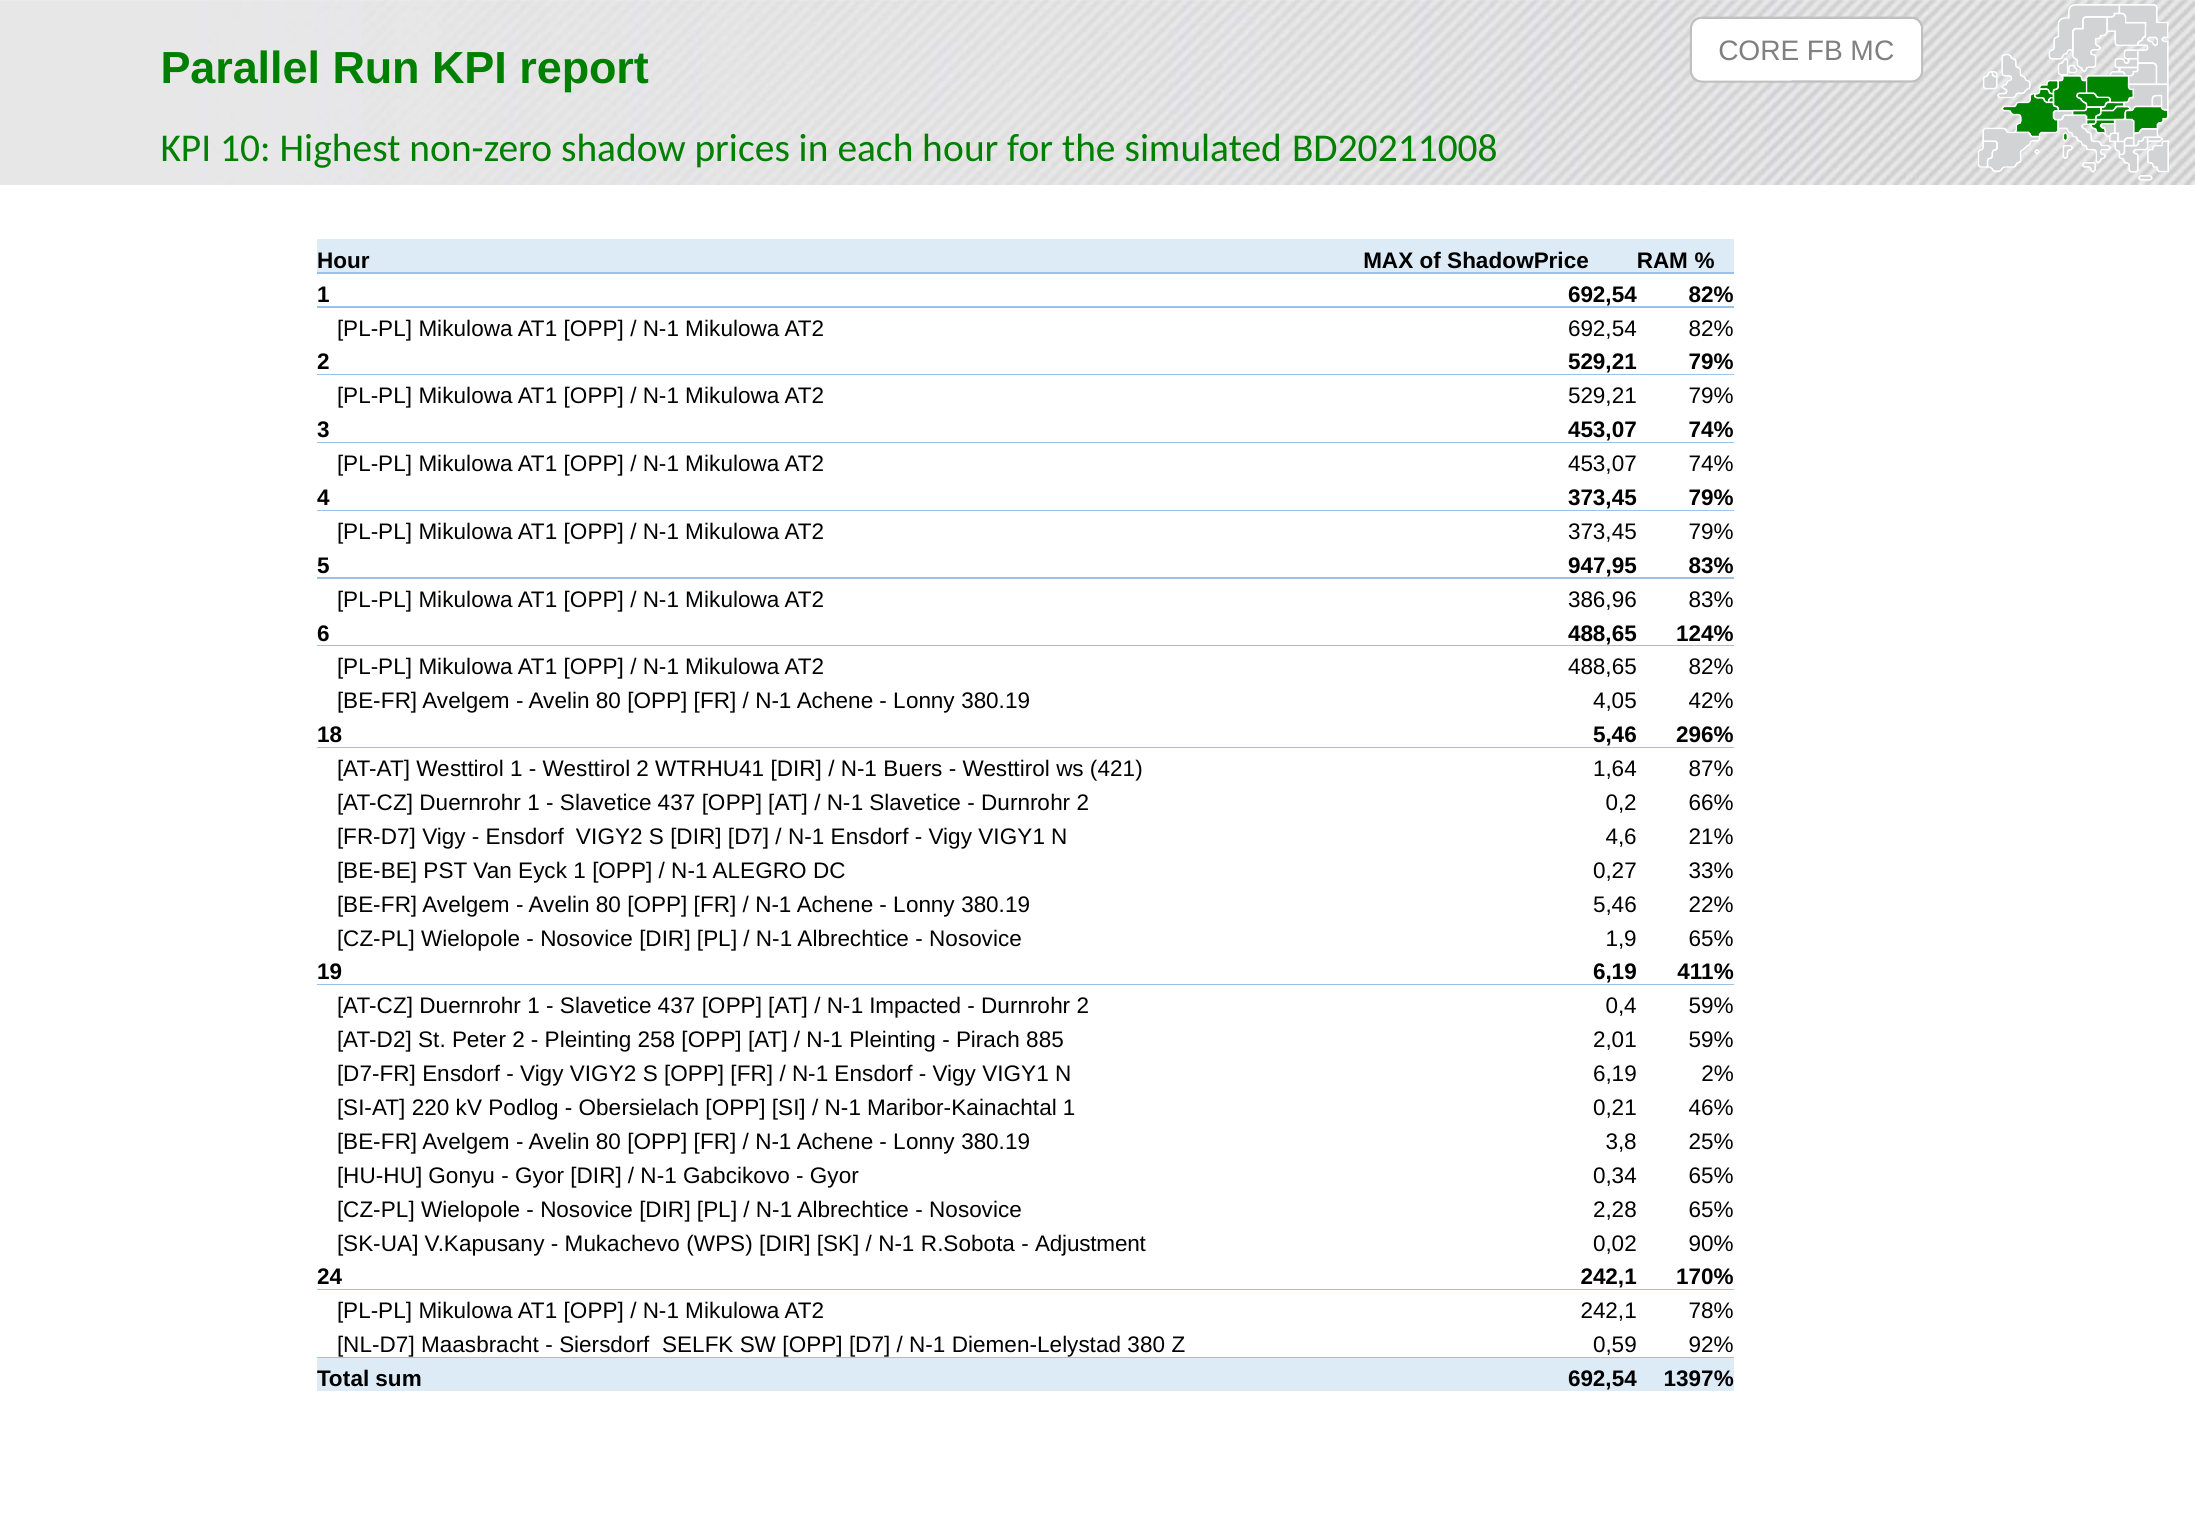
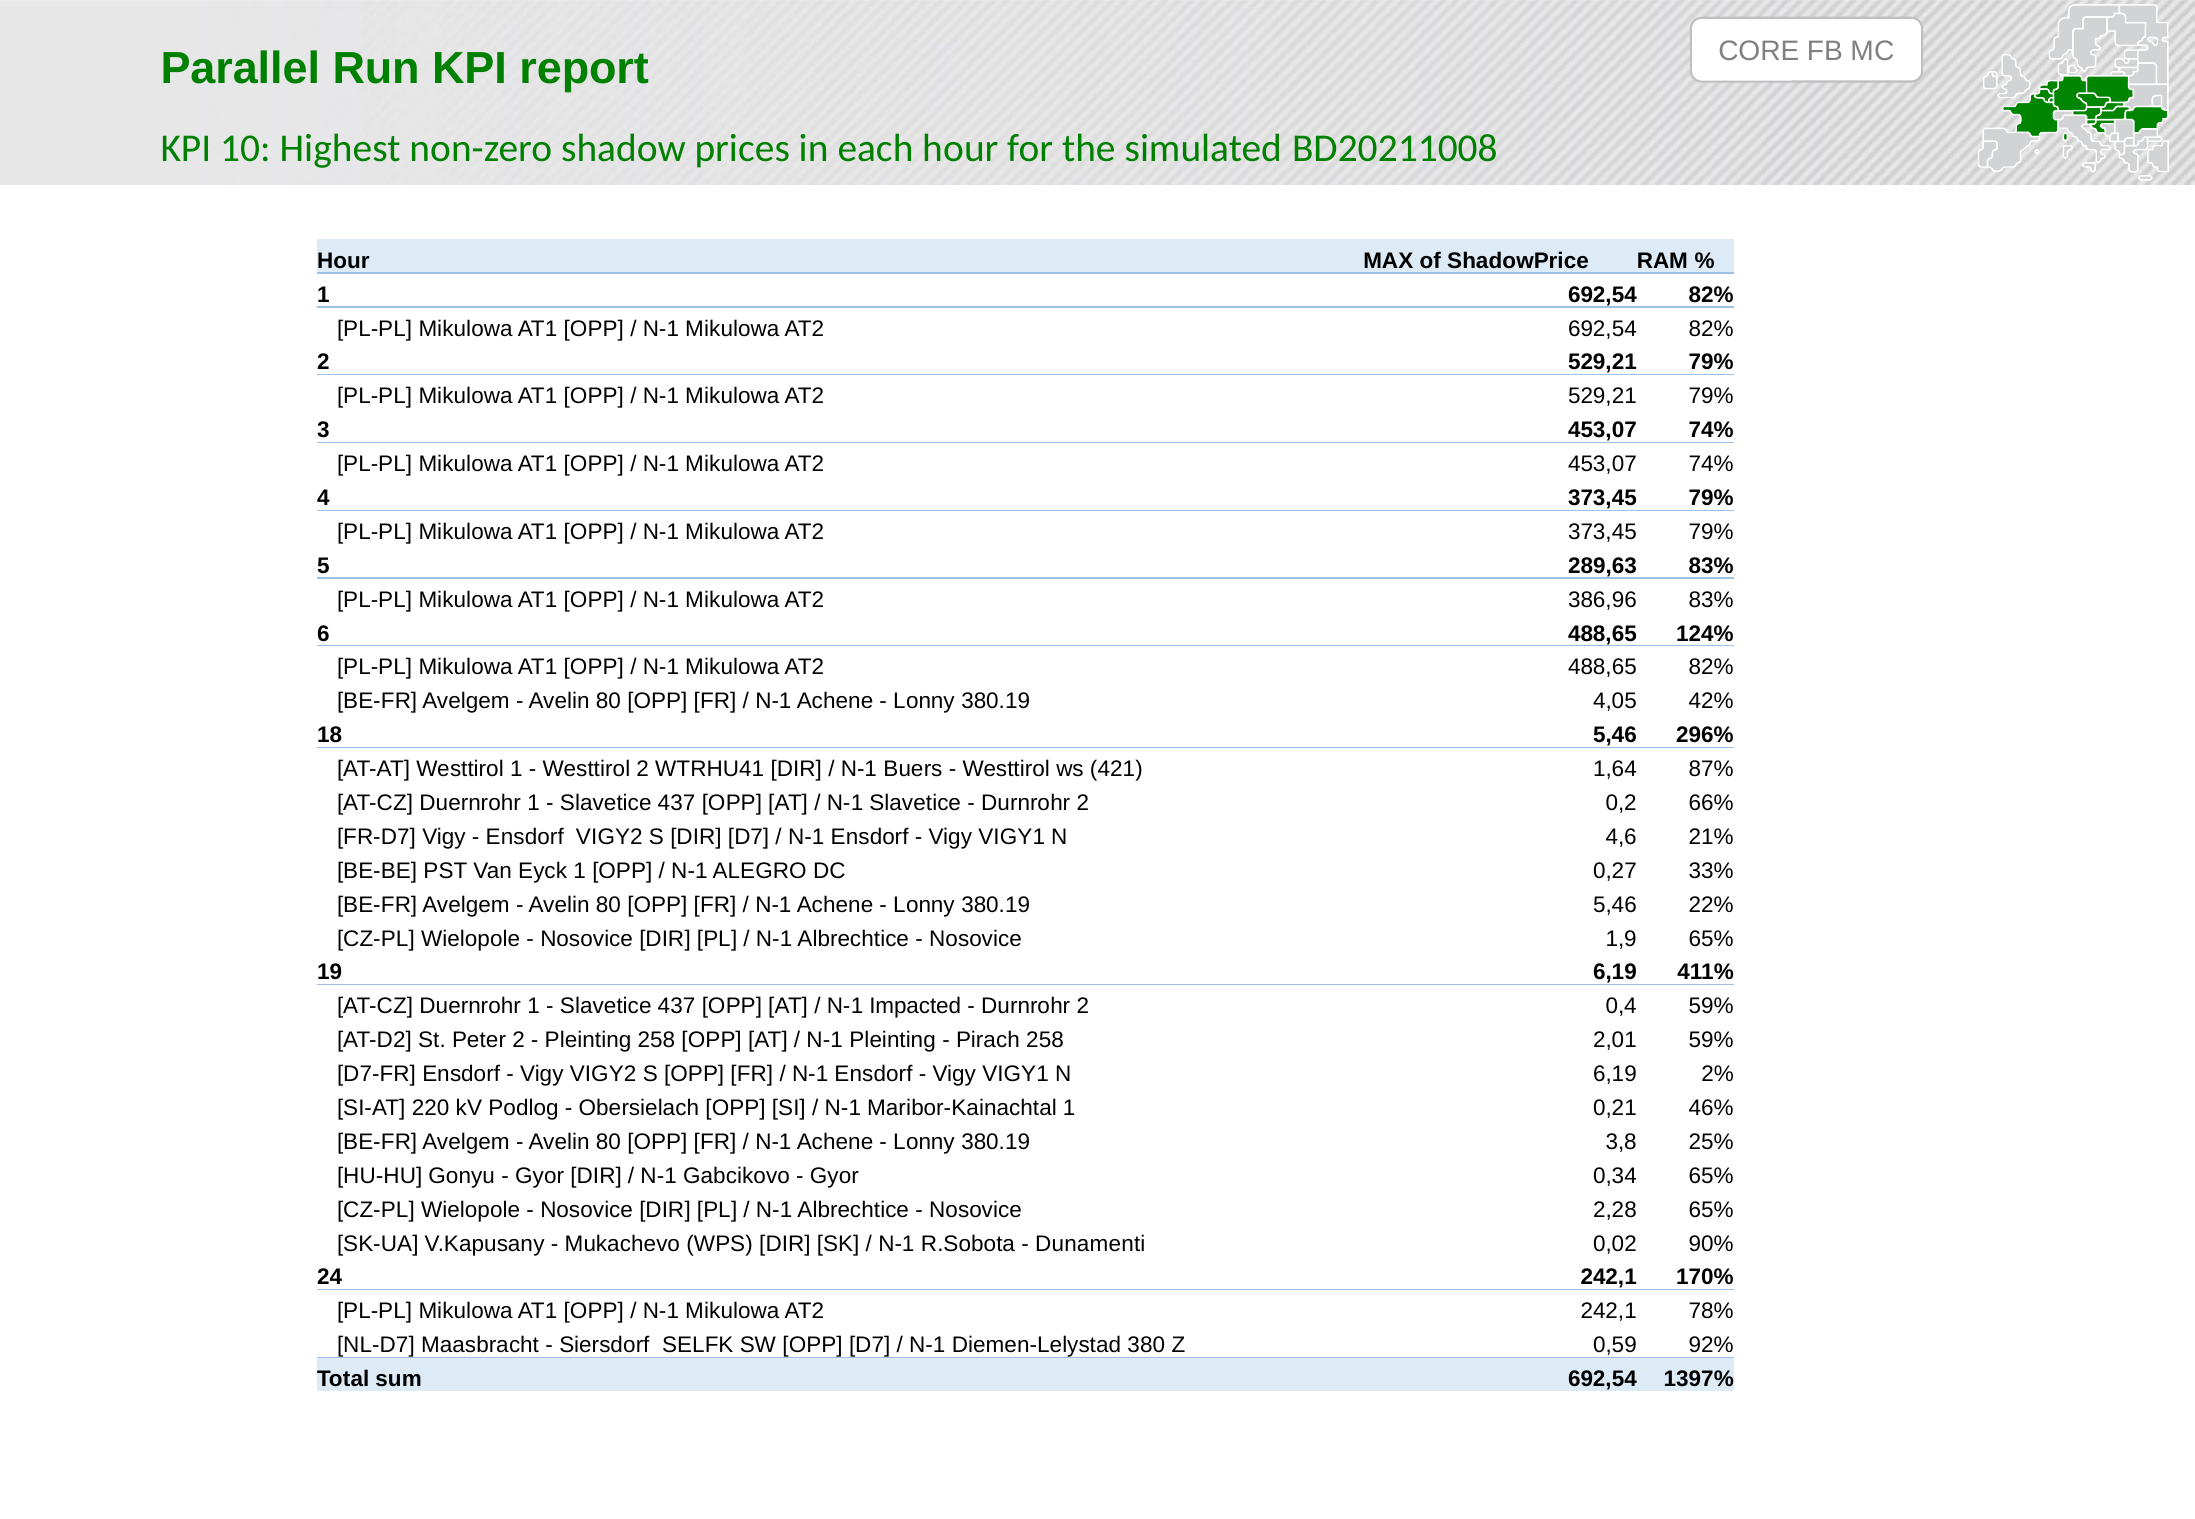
947,95: 947,95 -> 289,63 (1602, 566)
Pirach 885: 885 -> 258 (1045, 1041)
Adjustment: Adjustment -> Dunamenti (1090, 1244)
